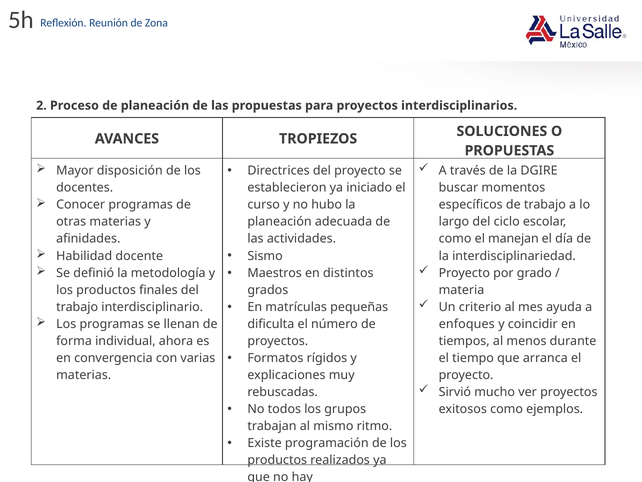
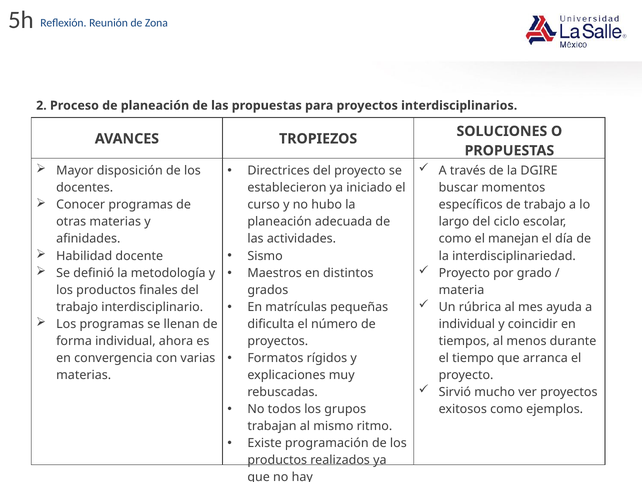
criterio: criterio -> rúbrica (480, 307)
enfoques: enfoques -> individual (467, 324)
